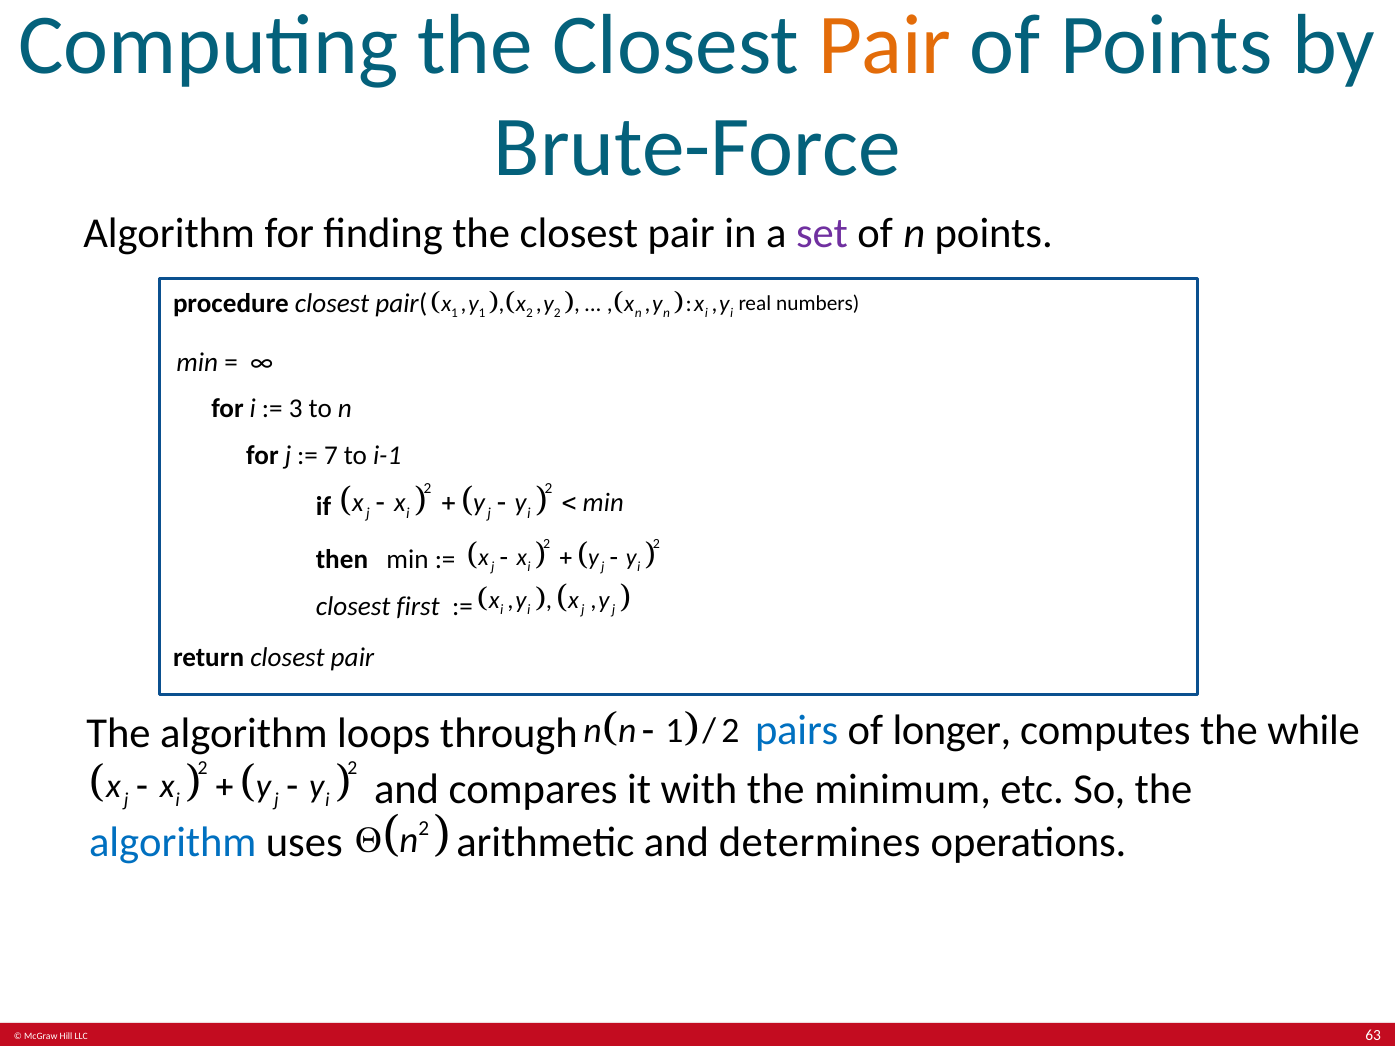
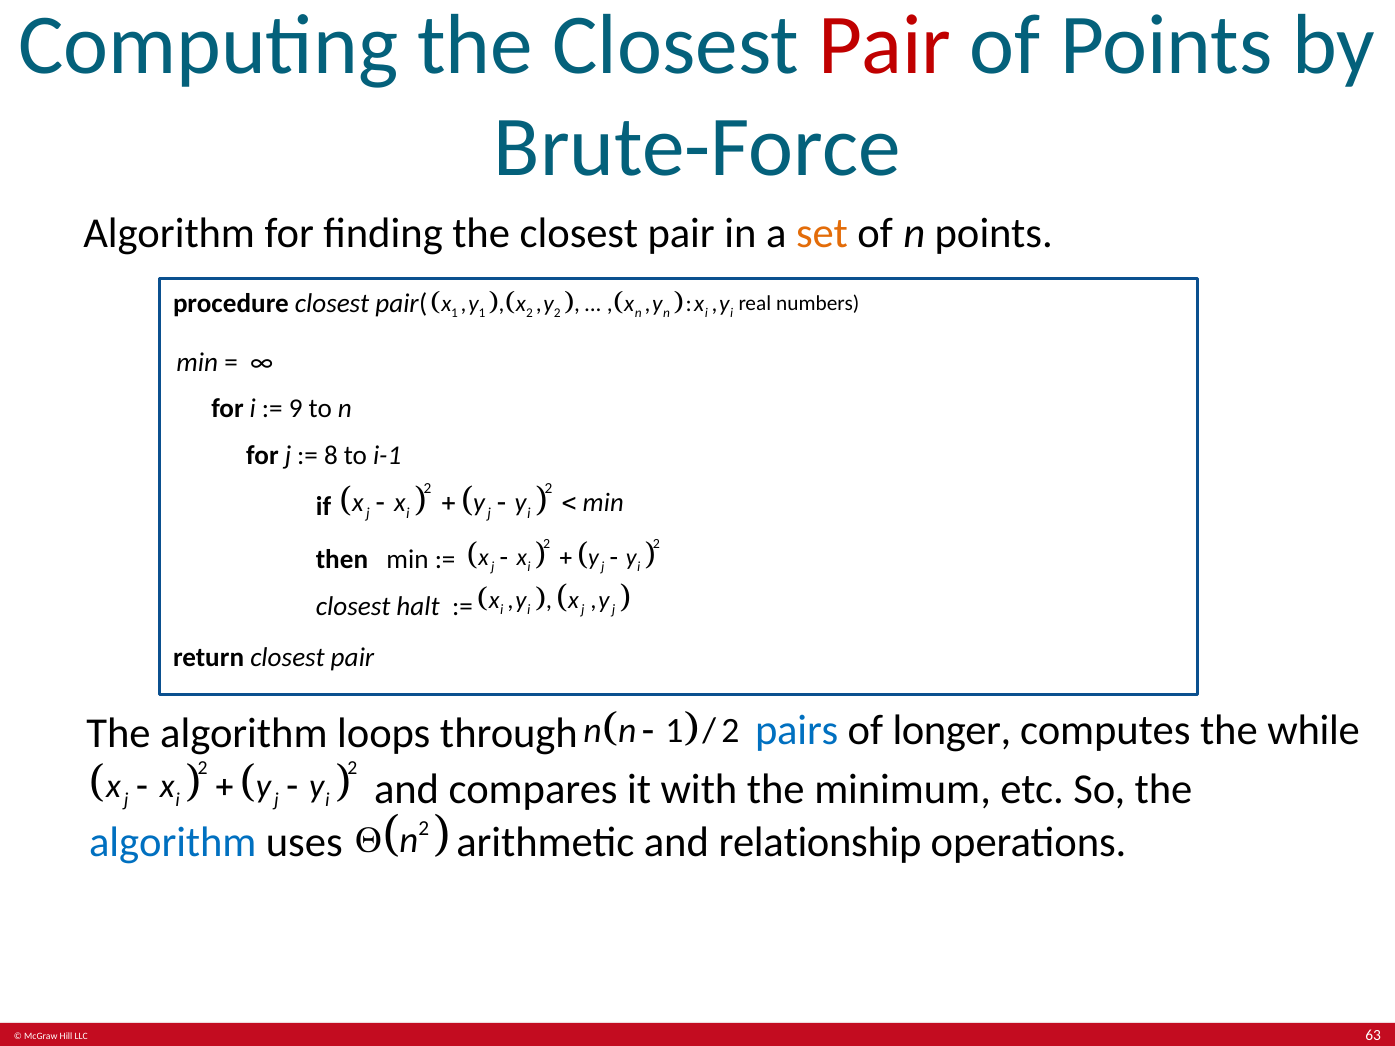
Pair colour: orange -> red (885, 45)
set colour: purple -> orange (822, 233)
3: 3 -> 9 (296, 409)
7: 7 -> 8 (331, 455)
first: first -> halt (418, 606)
determines: determines -> relationship (820, 843)
